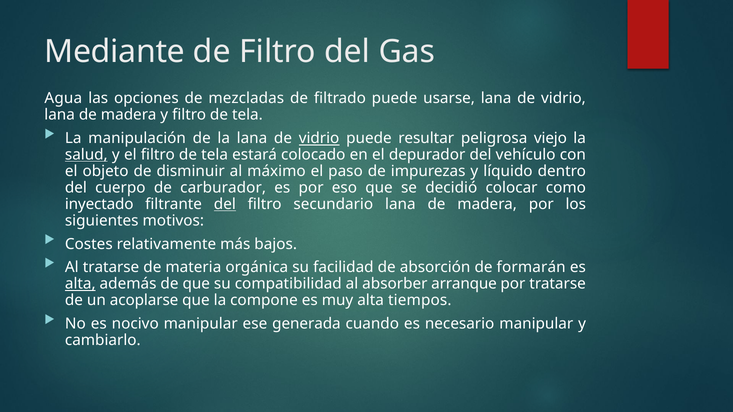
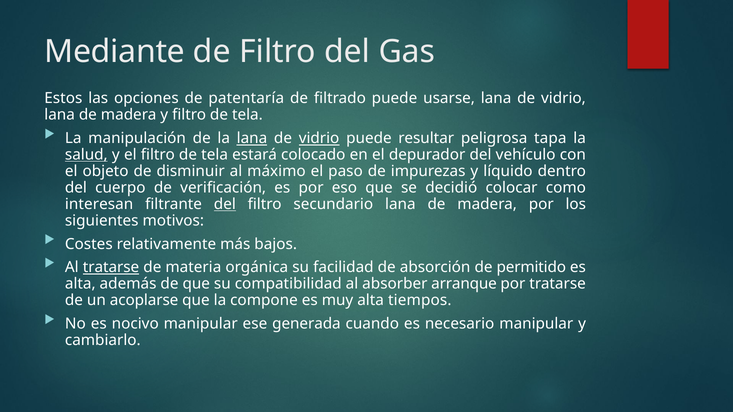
Agua: Agua -> Estos (63, 98)
mezcladas: mezcladas -> patentaría (246, 98)
lana underline: none -> present (252, 138)
viejo: viejo -> tapa (550, 138)
carburador: carburador -> verificación (223, 188)
inyectado: inyectado -> interesan (99, 204)
tratarse underline: none -> present (111, 268)
formarán: formarán -> permitido (531, 268)
alta underline: present -> none (80, 284)
